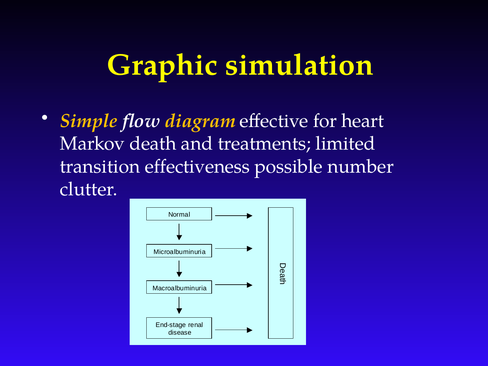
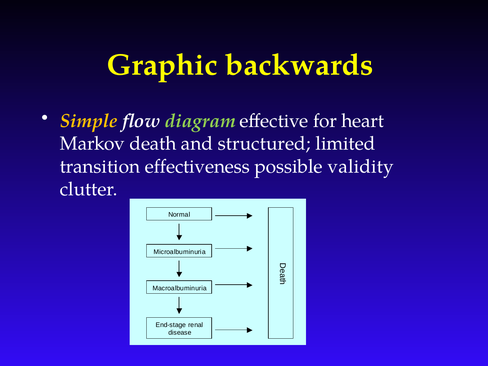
simulation: simulation -> backwards (299, 65)
diagram colour: yellow -> light green (200, 121)
treatments: treatments -> structured (264, 144)
number: number -> validity (361, 166)
